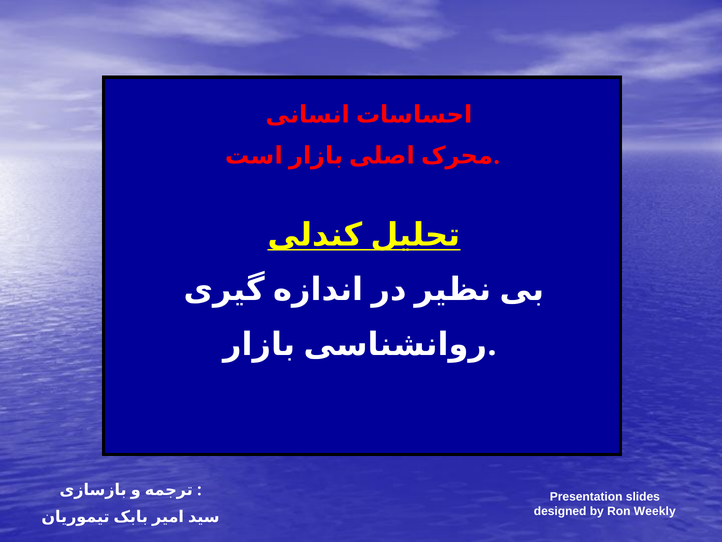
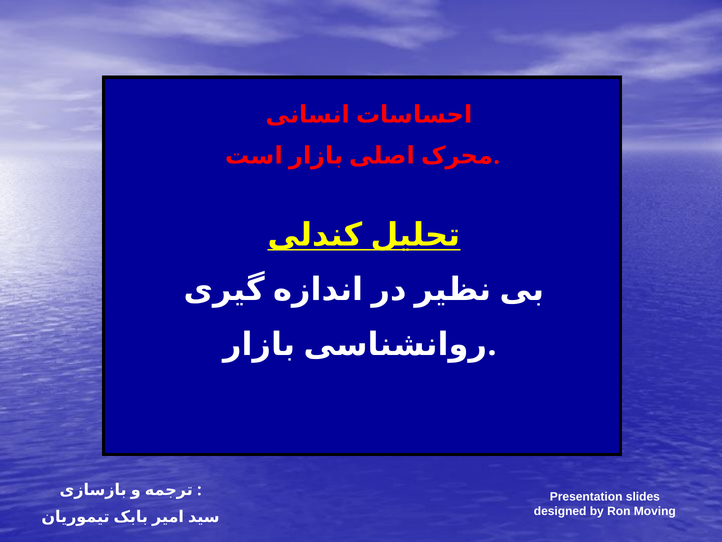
Weekly: Weekly -> Moving (655, 511)
